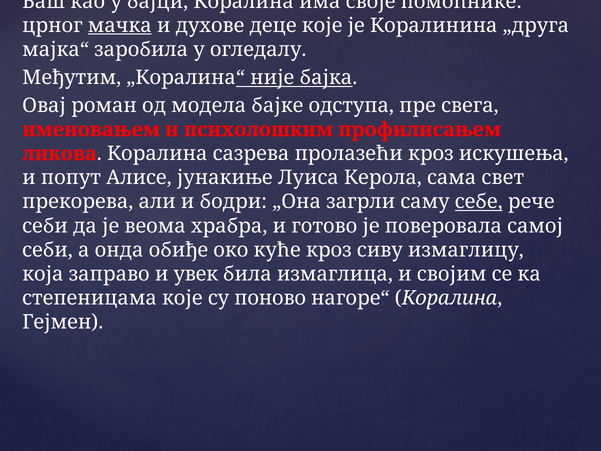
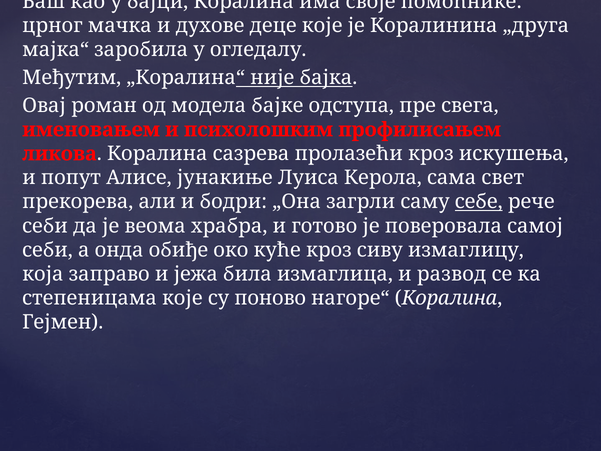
мачка underline: present -> none (120, 25)
увек: увек -> јежа (196, 274)
својим: својим -> развод (452, 274)
